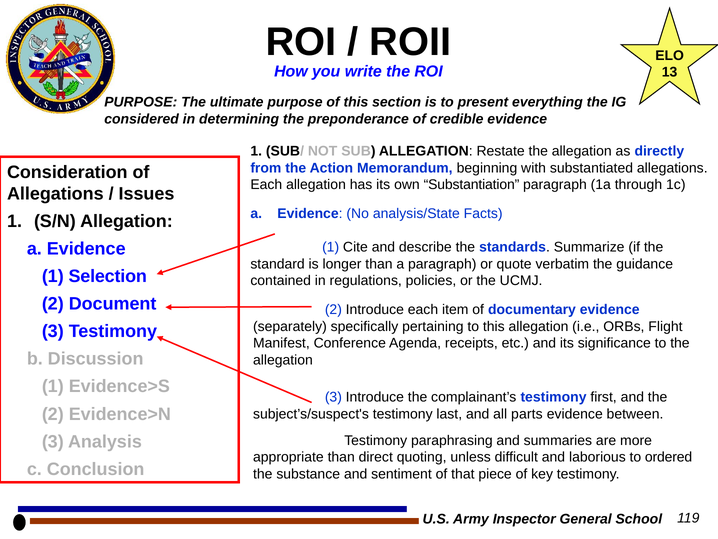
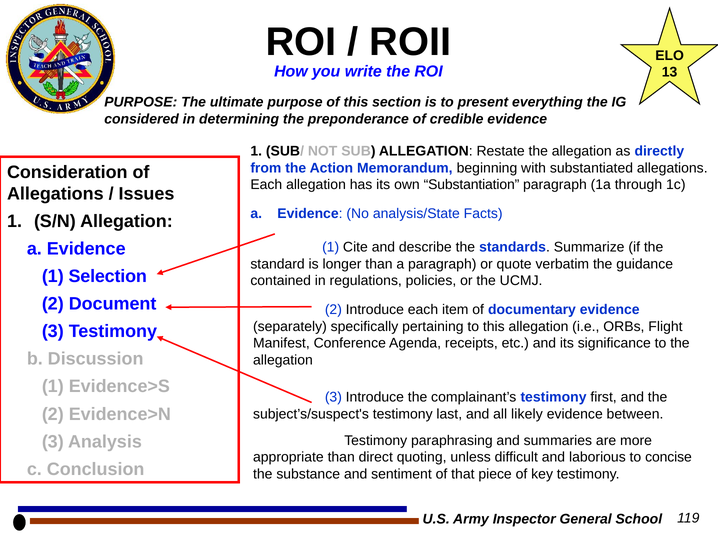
parts: parts -> likely (527, 414)
ordered: ordered -> concise (669, 457)
